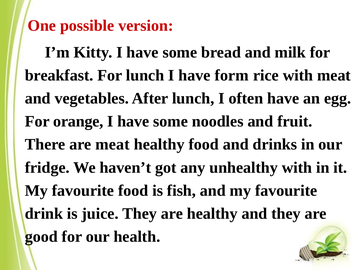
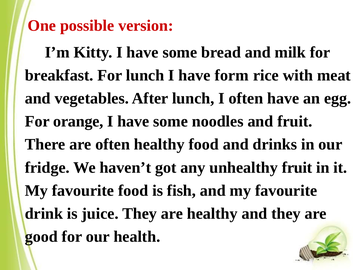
are meat: meat -> often (113, 144)
unhealthy with: with -> fruit (297, 167)
